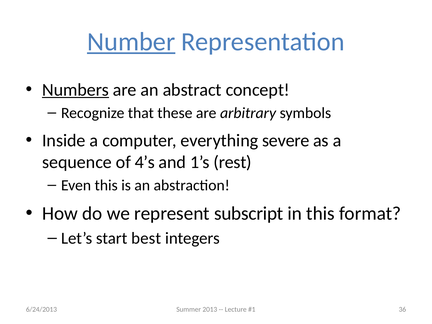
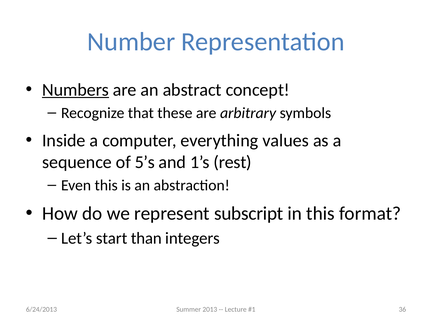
Number underline: present -> none (131, 42)
severe: severe -> values (286, 140)
4’s: 4’s -> 5’s (145, 162)
best: best -> than (146, 238)
